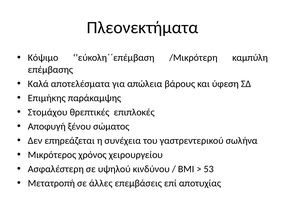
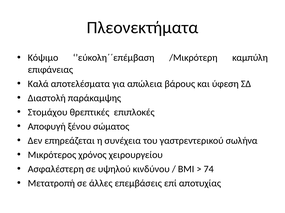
επέμβασης: επέμβασης -> επιφάνειας (50, 70)
Επιμήκης: Επιμήκης -> Διαστολή (47, 98)
53: 53 -> 74 (209, 170)
